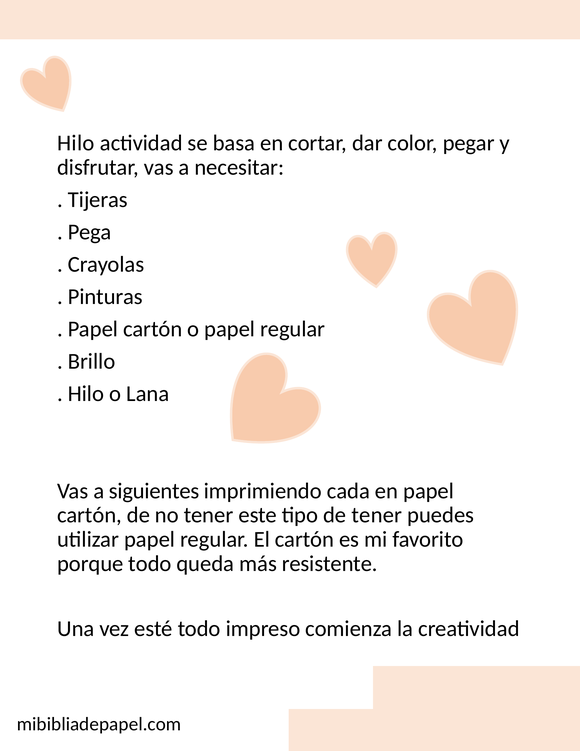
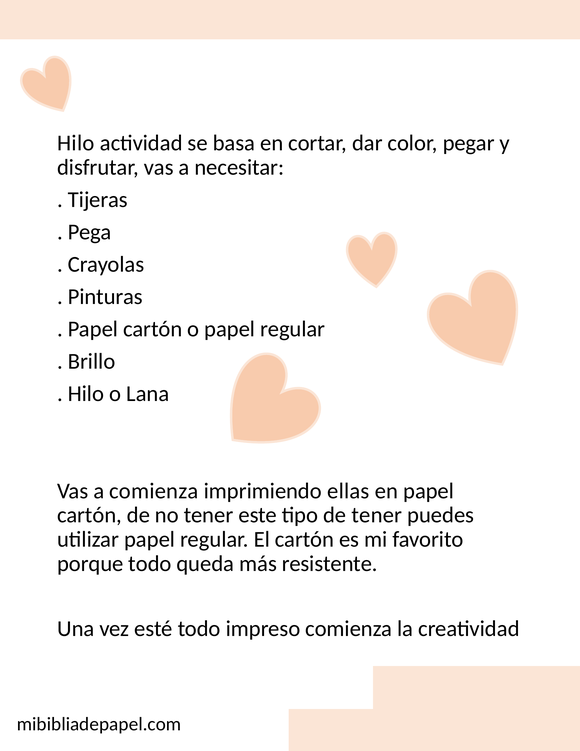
a siguientes: siguientes -> comienza (154, 490)
cada: cada -> ellas (348, 490)
